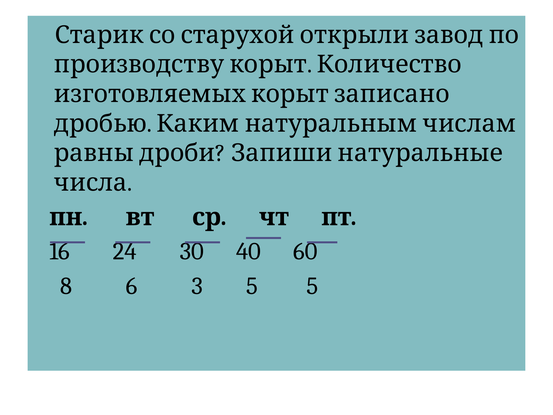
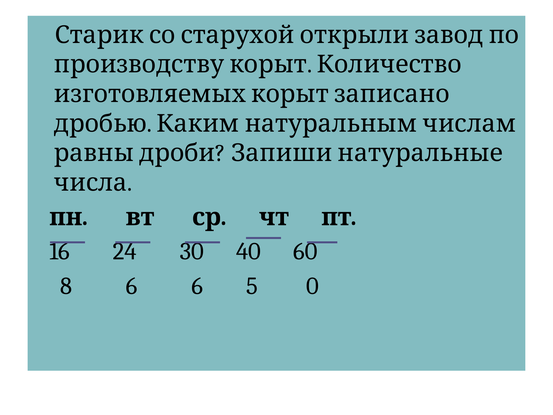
6 3: 3 -> 6 (197, 286)
5 5: 5 -> 0 (312, 286)
